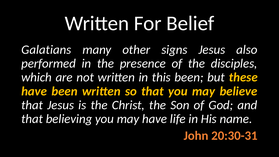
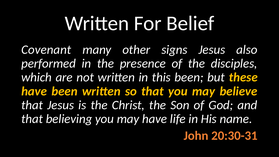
Galatians: Galatians -> Covenant (46, 50)
